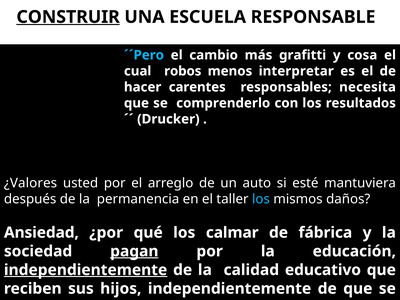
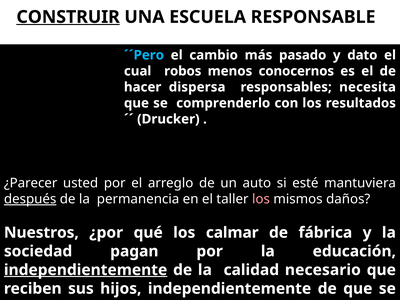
grafitti: grafitti -> pasado (303, 55)
cosa: cosa -> dato (362, 55)
interpretar: interpretar -> conocernos (296, 71)
carentes: carentes -> dispersa (197, 87)
¿Valores: ¿Valores -> ¿Parecer (31, 183)
después underline: none -> present (30, 199)
los colour: light blue -> pink (261, 199)
Ansiedad: Ansiedad -> Nuestros (41, 233)
pagan underline: present -> none (134, 251)
educativo: educativo -> necesario (323, 270)
